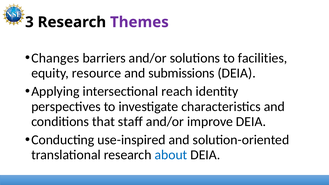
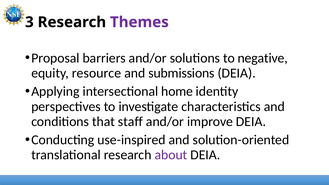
Changes: Changes -> Proposal (55, 58)
facilities: facilities -> negative (263, 58)
reach: reach -> home (177, 91)
about colour: blue -> purple (171, 155)
